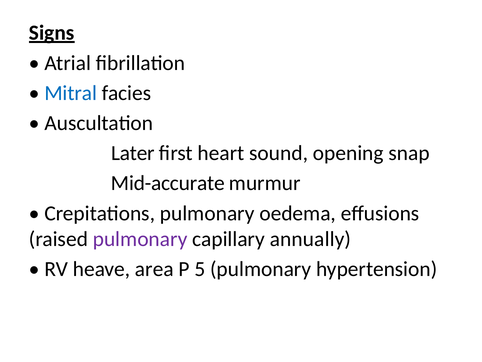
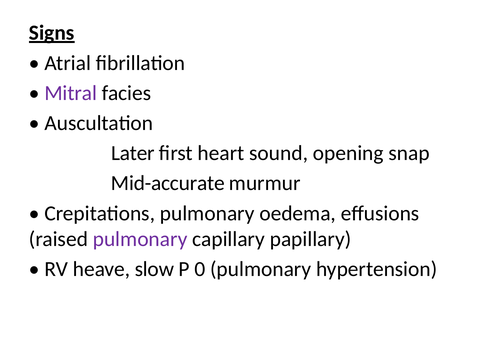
Mitral colour: blue -> purple (71, 93)
annually: annually -> papillary (311, 239)
area: area -> slow (154, 269)
5: 5 -> 0 (200, 269)
